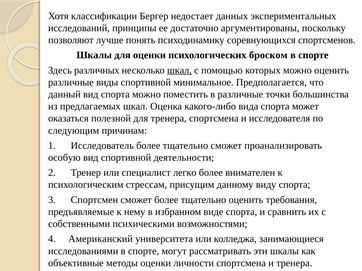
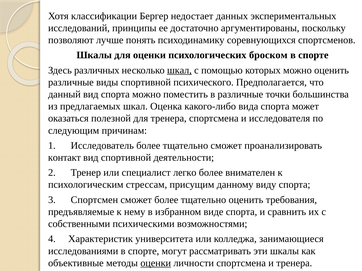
минимальное: минимальное -> психического (204, 82)
особую: особую -> контакт (64, 158)
Американский: Американский -> Характеристик (101, 239)
оценки underline: none -> present (156, 263)
